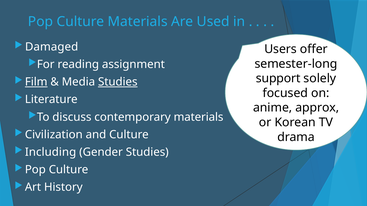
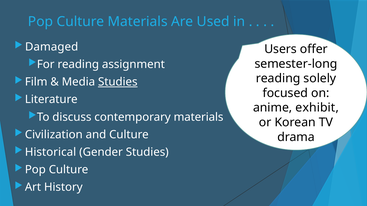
support: support -> reading (278, 79)
Film underline: present -> none (36, 82)
approx: approx -> exhibit (317, 108)
Including: Including -> Historical (51, 152)
